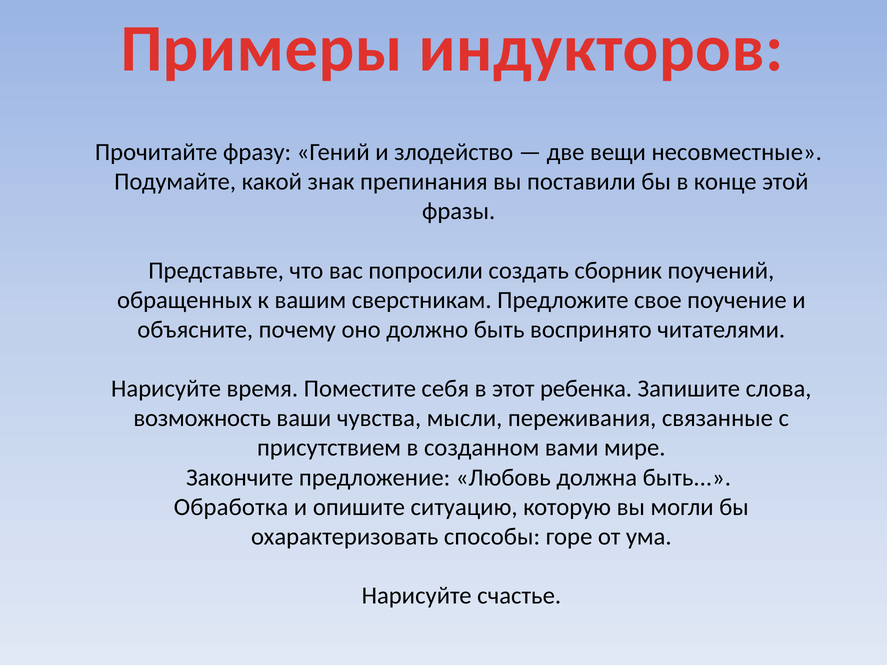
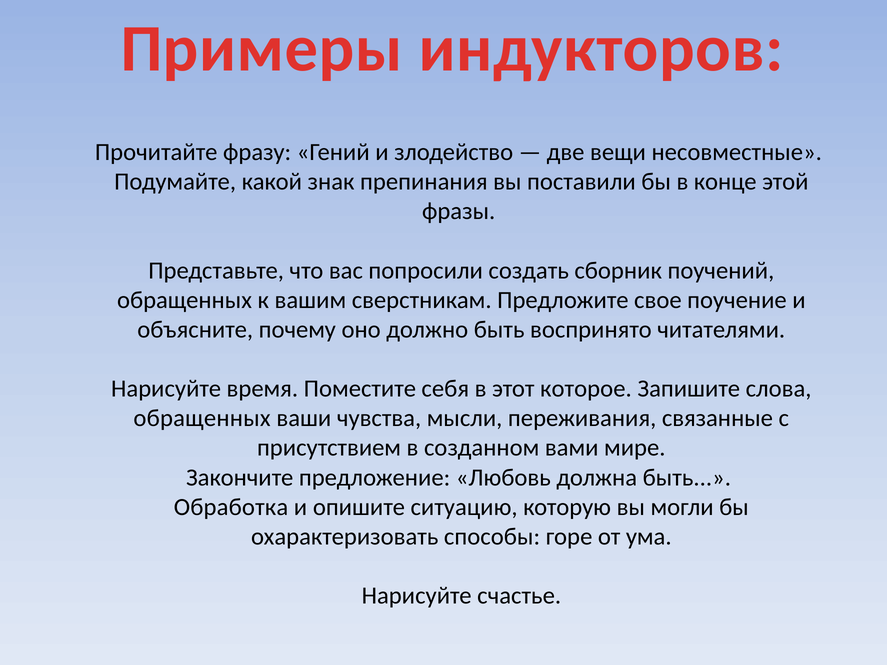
ребенка: ребенка -> которое (586, 389)
возможность: возможность -> обращенных (202, 418)
